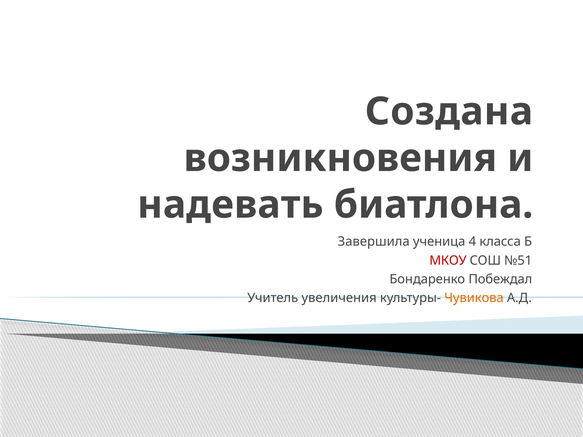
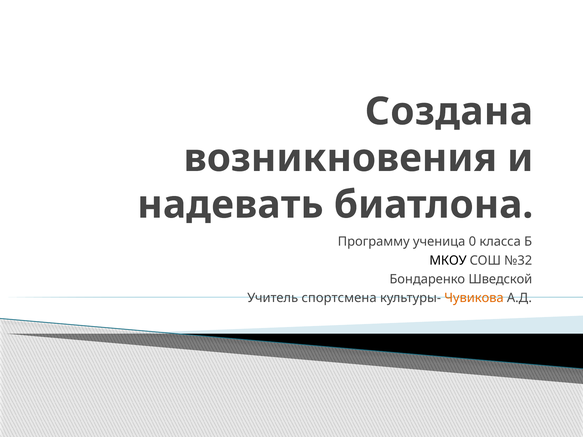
Завершила: Завершила -> Программу (374, 242)
4: 4 -> 0 (472, 242)
МКОУ colour: red -> black (448, 261)
№51: №51 -> №32 (518, 261)
Побеждал: Побеждал -> Шведской (500, 279)
увеличения: увеличения -> спортсмена (339, 298)
